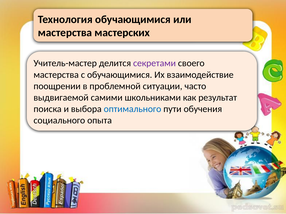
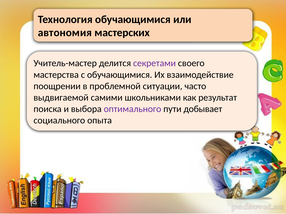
мастерства: мастерства -> автономия (65, 33)
оптимального colour: blue -> purple (132, 109)
обучения: обучения -> добывает (203, 109)
